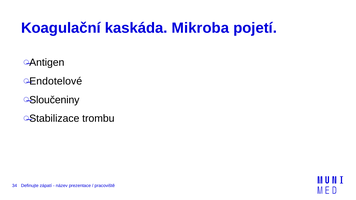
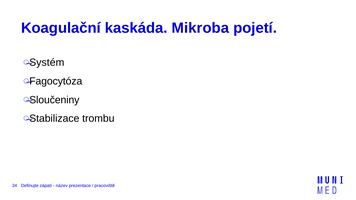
Antigen: Antigen -> Systém (47, 63)
Endotelové: Endotelové -> Fagocytóza (56, 81)
